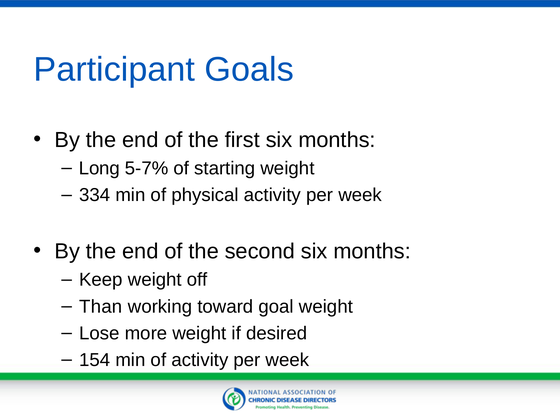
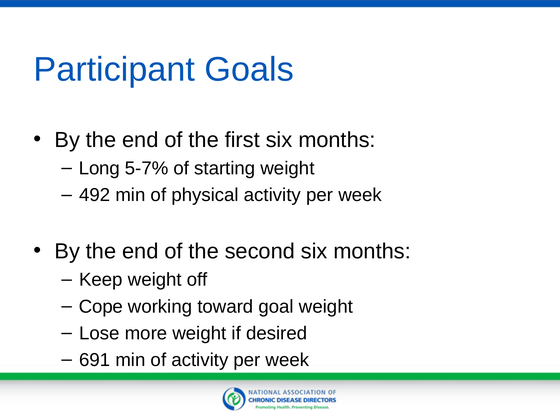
334: 334 -> 492 (95, 195)
Than: Than -> Cope (101, 307)
154: 154 -> 691 (95, 360)
